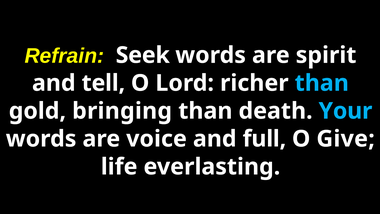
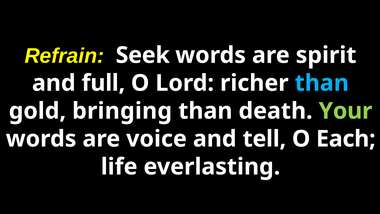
tell: tell -> full (103, 83)
Your colour: light blue -> light green (345, 111)
full: full -> tell (264, 139)
Give: Give -> Each (346, 139)
